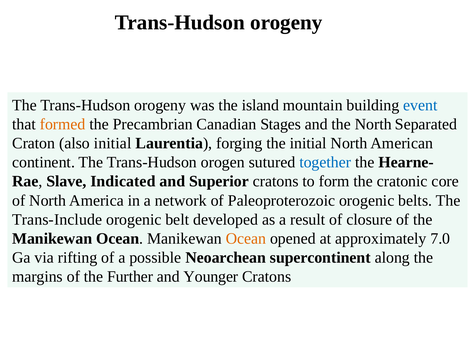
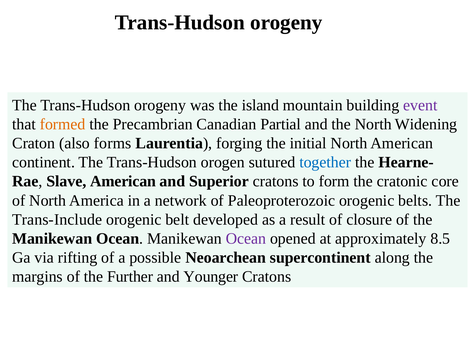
event colour: blue -> purple (420, 105)
Stages: Stages -> Partial (281, 124)
Separated: Separated -> Widening (426, 124)
also initial: initial -> forms (113, 143)
Slave Indicated: Indicated -> American (123, 181)
Ocean colour: orange -> purple (246, 238)
7.0: 7.0 -> 8.5 (440, 238)
